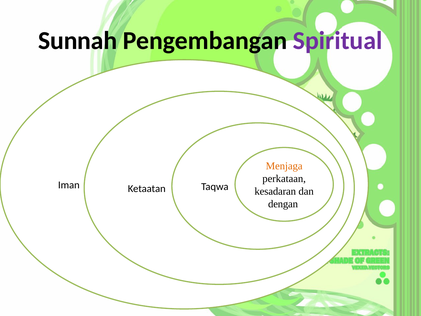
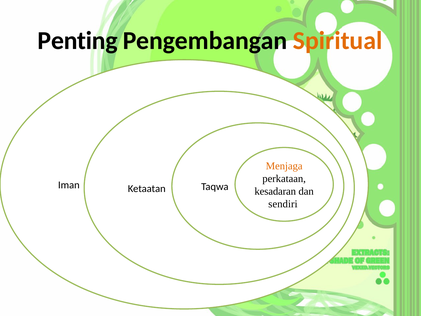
Sunnah: Sunnah -> Penting (78, 41)
Spiritual colour: purple -> orange (338, 41)
dengan: dengan -> sendiri (283, 204)
